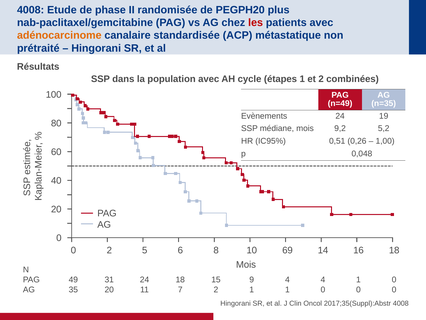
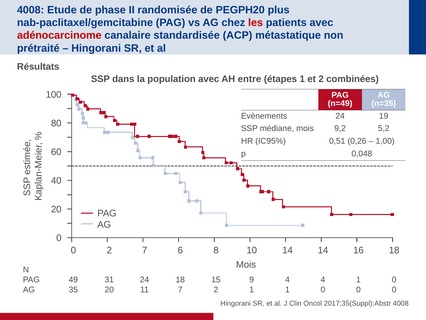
adénocarcinome colour: orange -> red (59, 35)
cycle: cycle -> entre (249, 79)
2 5: 5 -> 7 (145, 250)
10 69: 69 -> 14 (287, 250)
